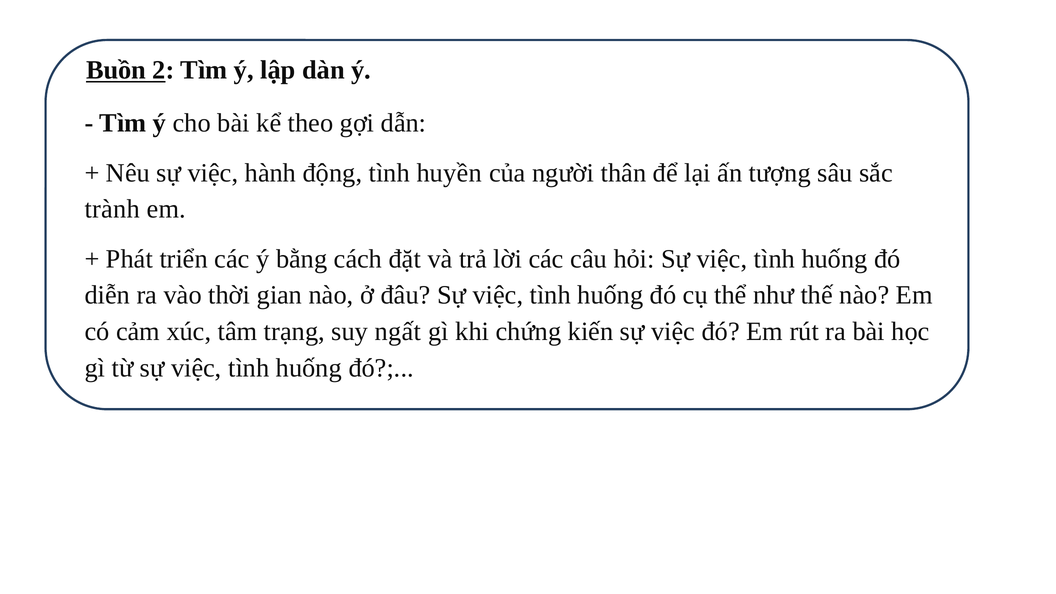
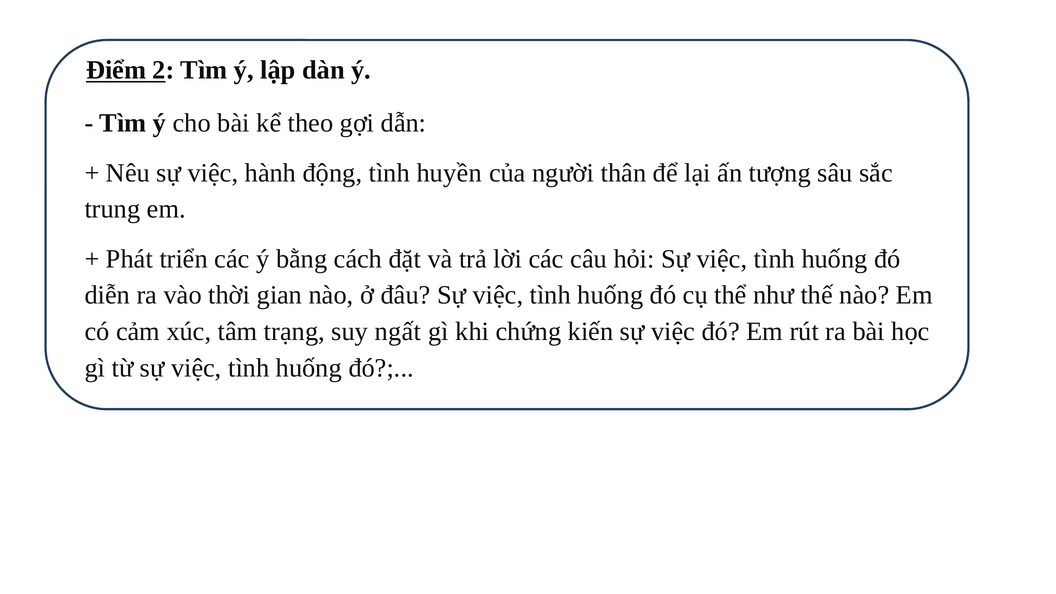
Buồn: Buồn -> Điểm (116, 70)
trành: trành -> trung (112, 209)
